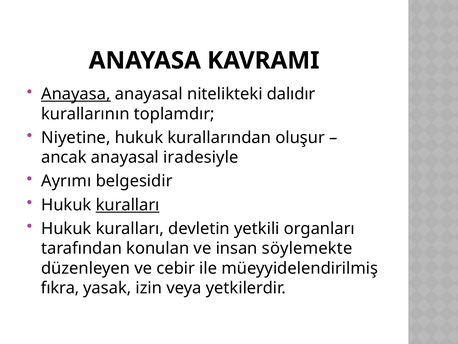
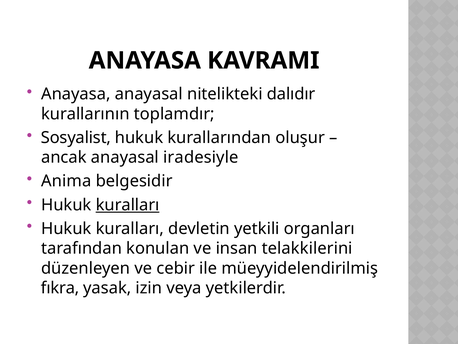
Anayasa underline: present -> none (76, 94)
Niyetine: Niyetine -> Sosyalist (76, 137)
Ayrımı: Ayrımı -> Anima (66, 181)
söylemekte: söylemekte -> telakkilerini (307, 248)
